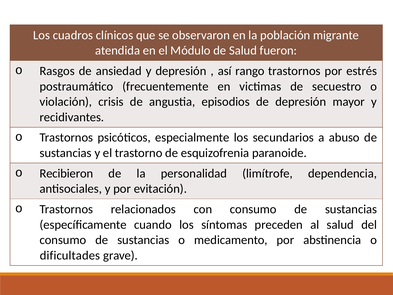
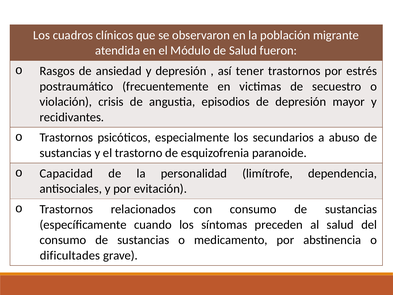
rango: rango -> tener (250, 71)
Recibieron: Recibieron -> Capacidad (66, 173)
